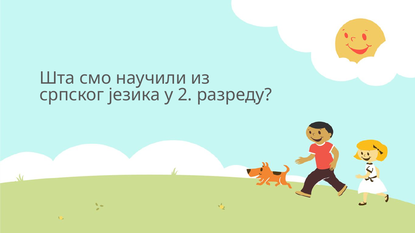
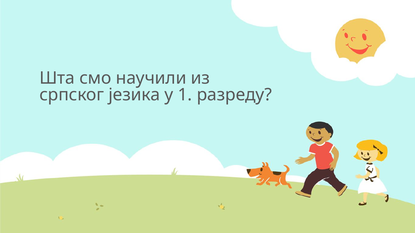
2: 2 -> 1 (185, 95)
